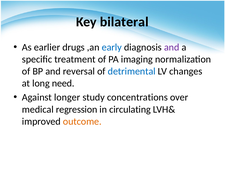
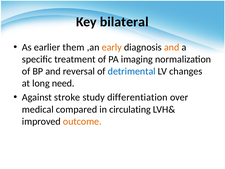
drugs: drugs -> them (74, 47)
early colour: blue -> orange (112, 47)
and colour: purple -> orange (172, 47)
longer: longer -> stroke (67, 97)
concentrations: concentrations -> differentiation (137, 97)
regression: regression -> compared (77, 109)
